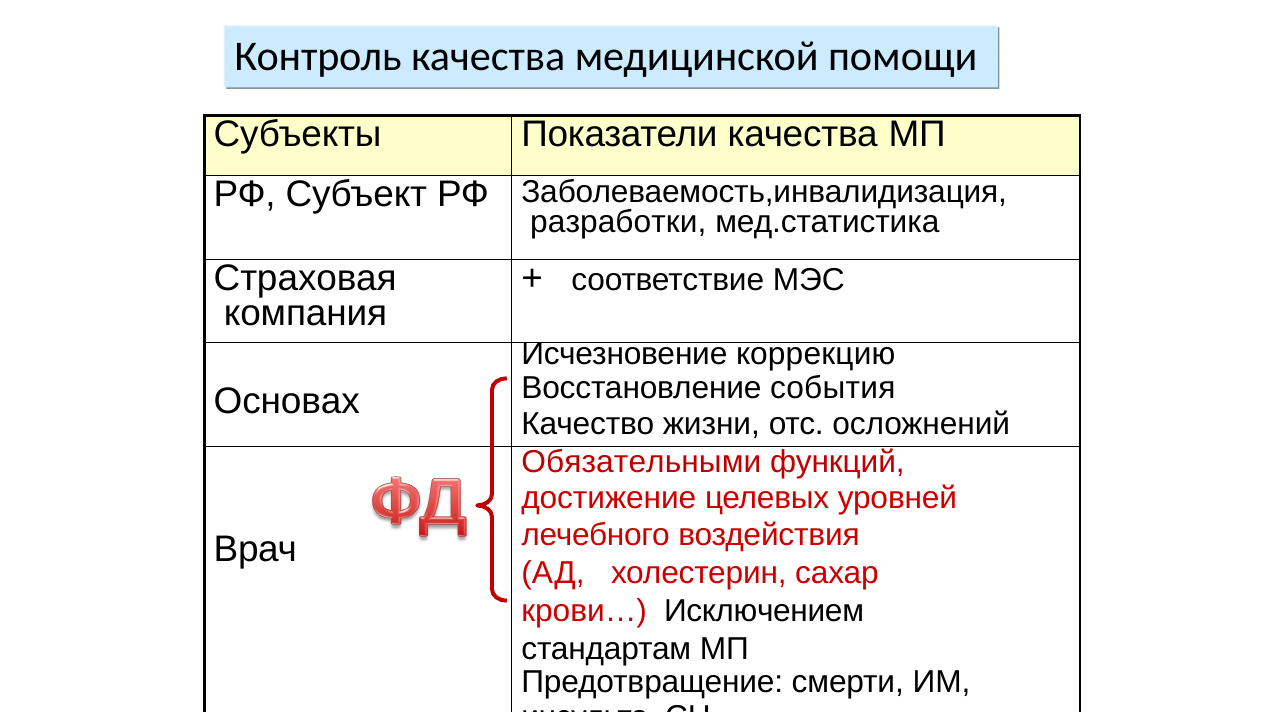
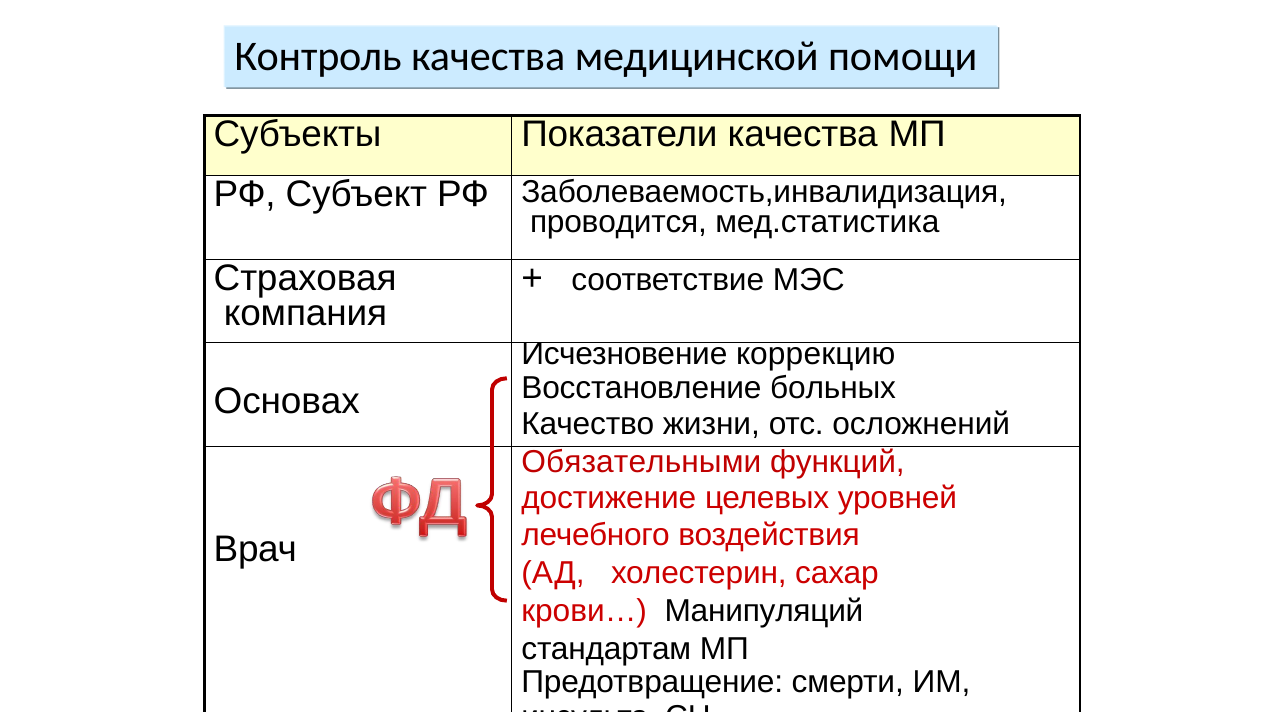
разработки: разработки -> проводится (618, 222)
события: события -> больных (833, 388)
Исключением: Исключением -> Манипуляций (764, 612)
